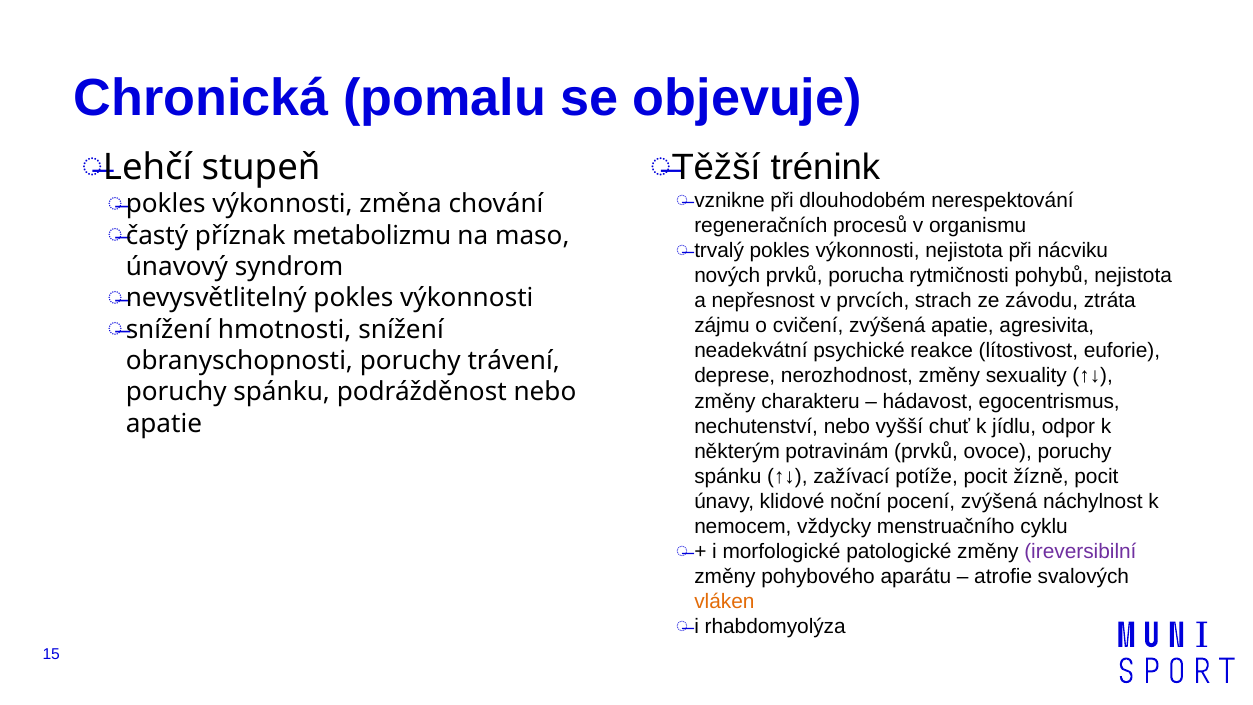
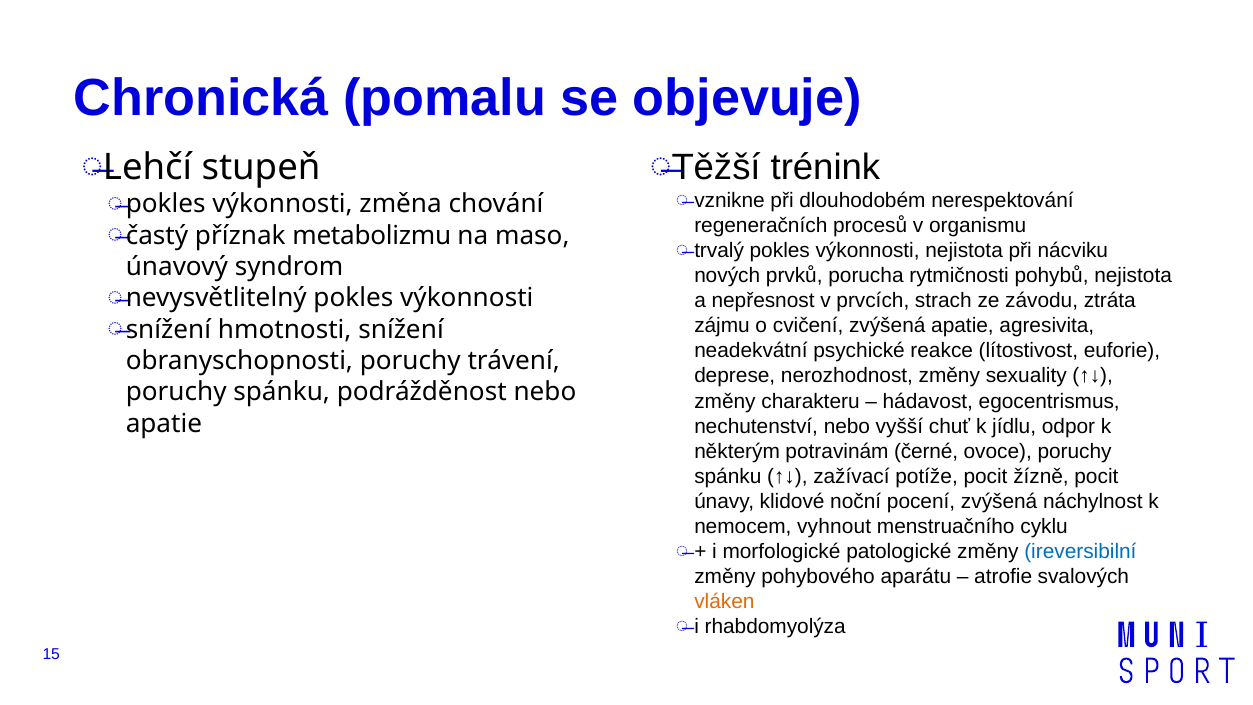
potravinám prvků: prvků -> černé (926, 451)
vždycky: vždycky -> vyhnout (834, 526)
ireversibilní colour: purple -> blue (1080, 551)
